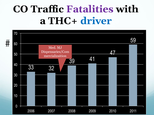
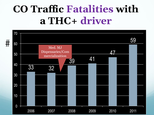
driver colour: blue -> purple (96, 21)
